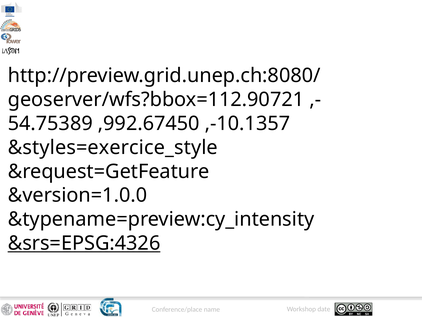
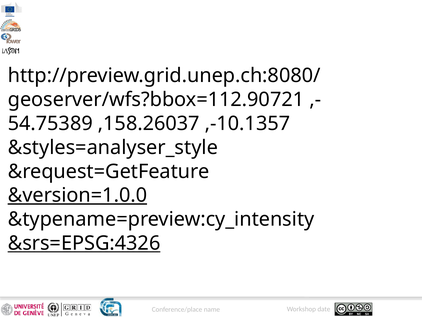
,992.67450: ,992.67450 -> ,158.26037 (149, 123)
&styles=exercice_style: &styles=exercice_style -> &styles=analyser_style (113, 147)
&version=1.0.0 underline: none -> present (77, 195)
